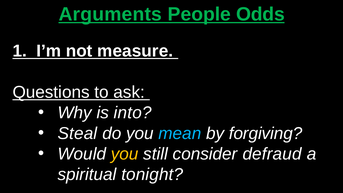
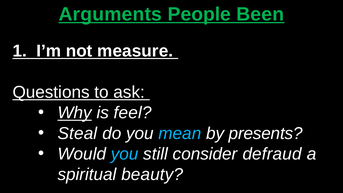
Odds: Odds -> Been (260, 14)
Why underline: none -> present (75, 113)
into: into -> feel (133, 113)
forgiving: forgiving -> presents (266, 133)
you colour: yellow -> light blue (125, 154)
tonight: tonight -> beauty (152, 174)
